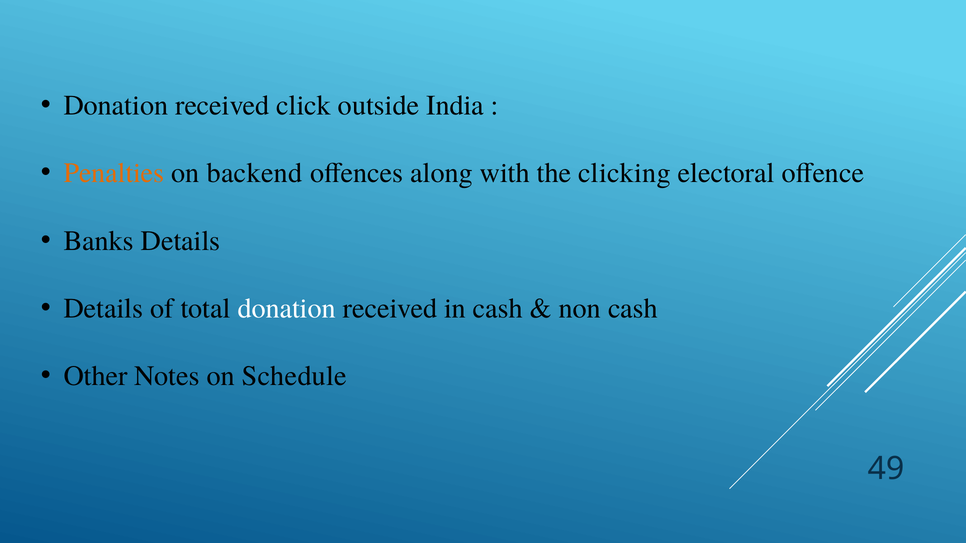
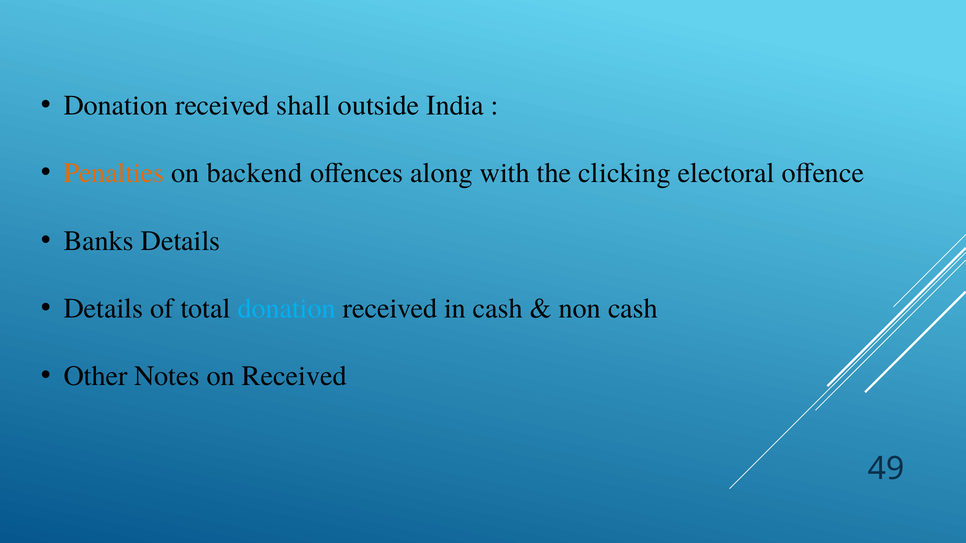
click: click -> shall (304, 106)
donation colour: white -> light blue (287, 309)
on Schedule: Schedule -> Received (294, 376)
